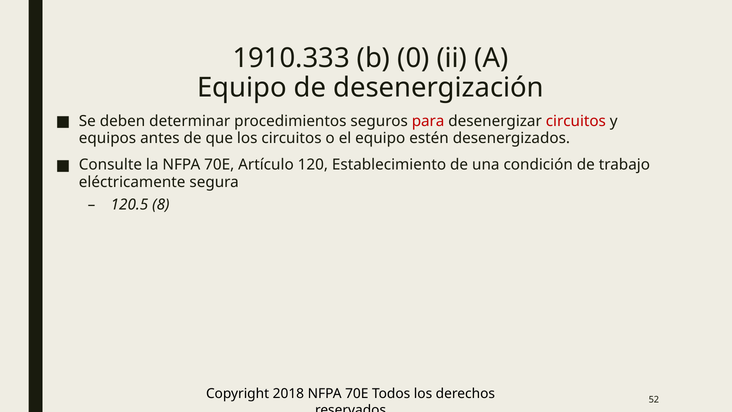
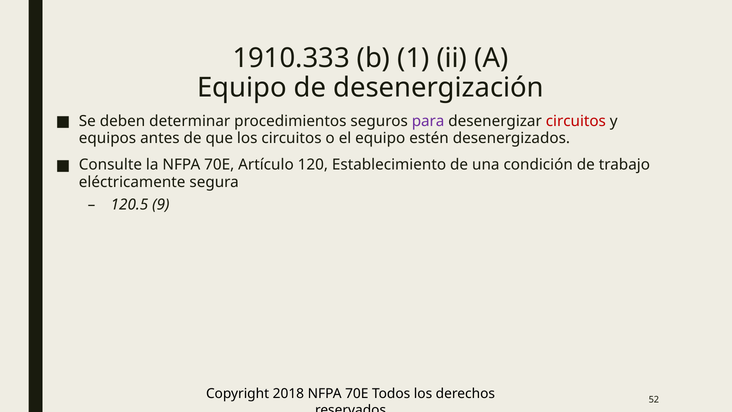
0: 0 -> 1 (413, 58)
para colour: red -> purple (428, 121)
8: 8 -> 9 (161, 204)
